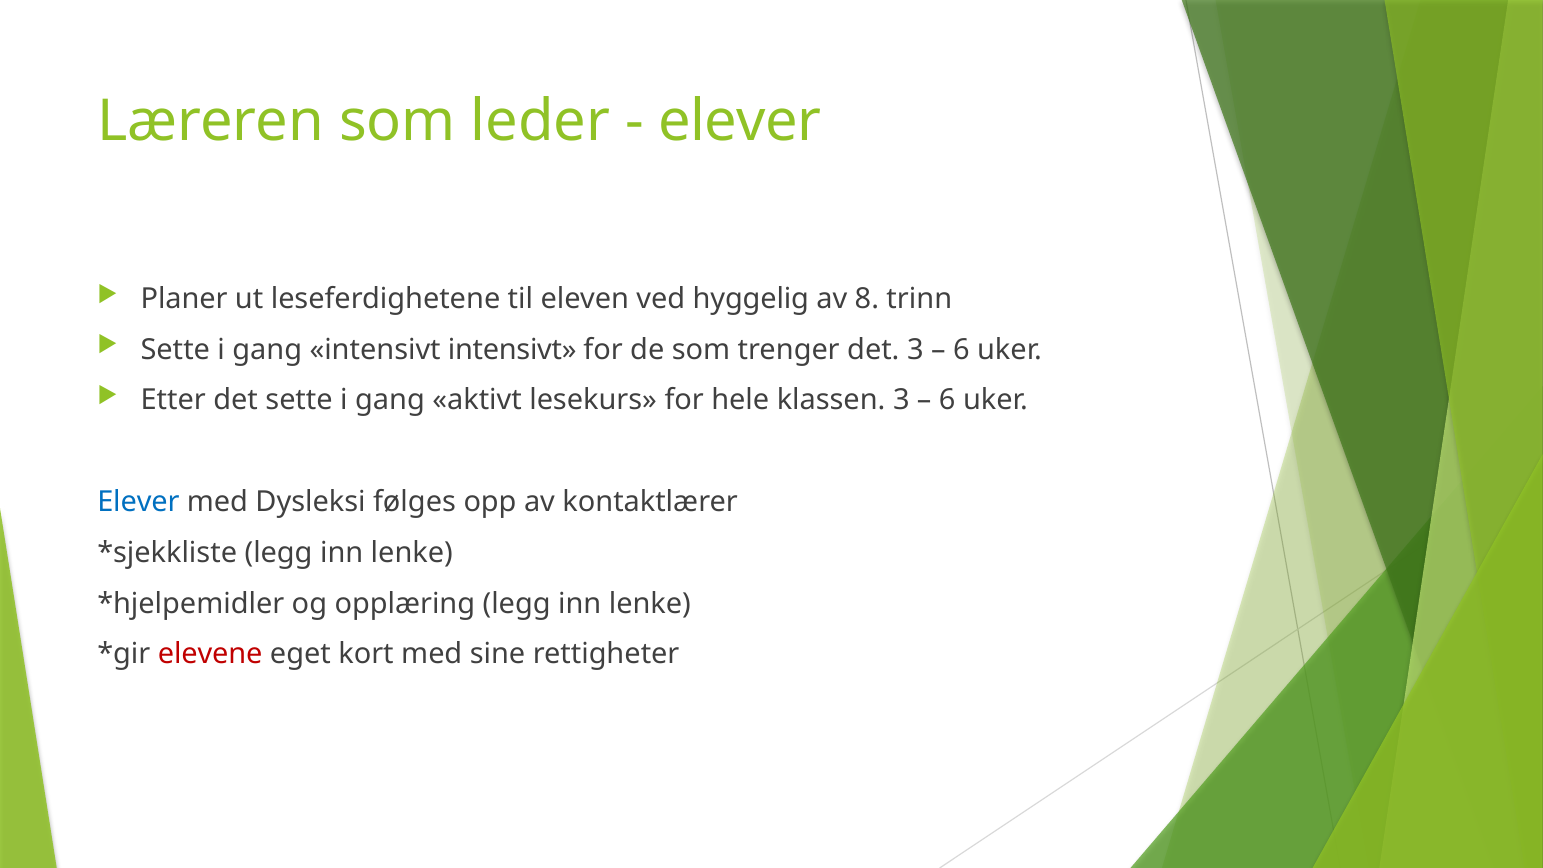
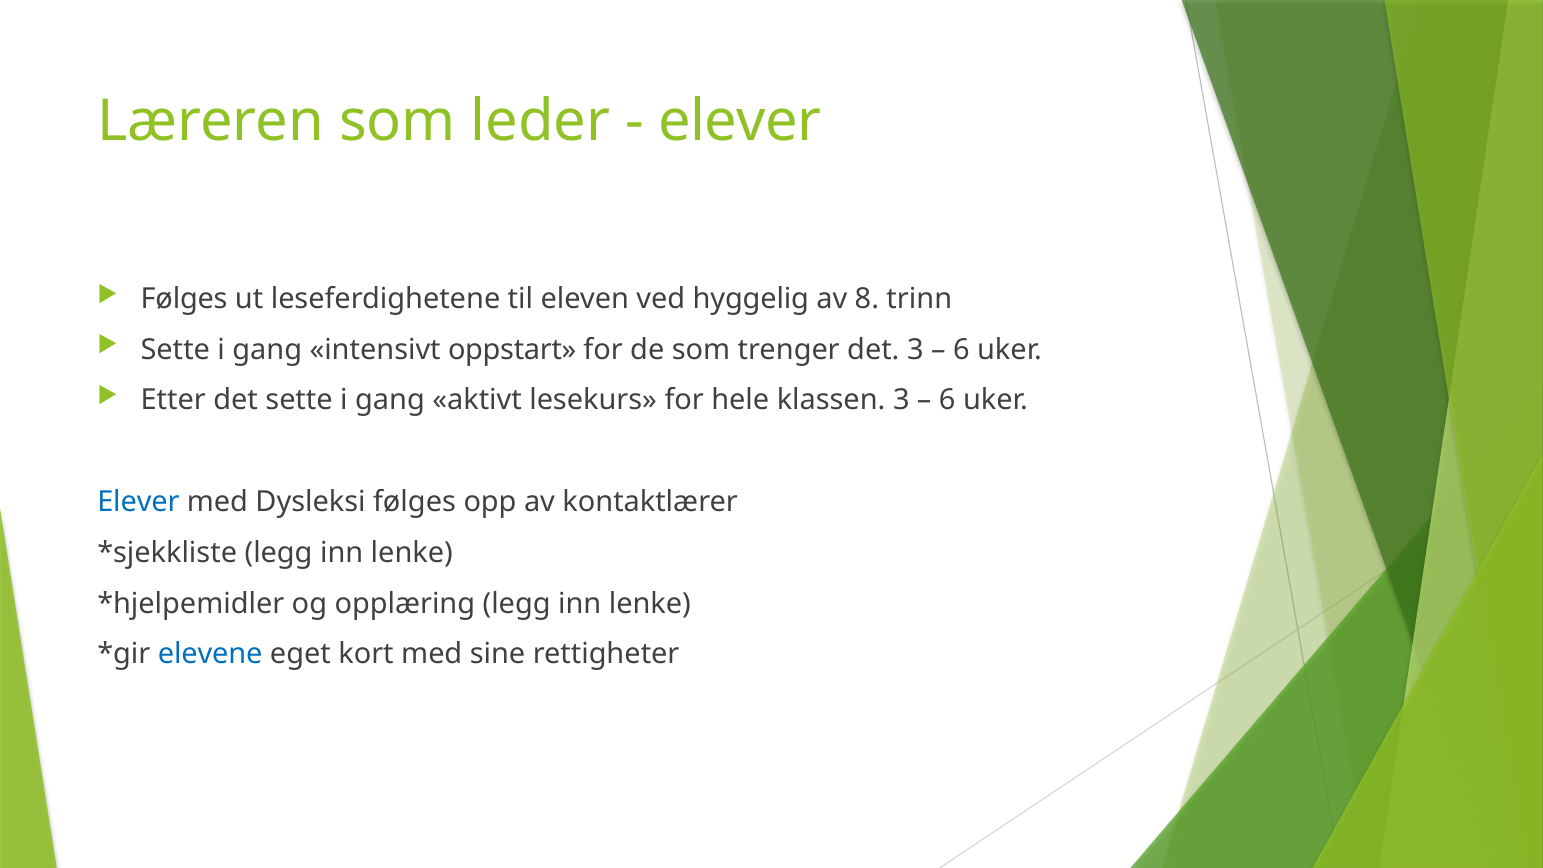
Planer: Planer -> Følges (184, 299)
intensivt intensivt: intensivt -> oppstart (512, 349)
elevene colour: red -> blue (210, 654)
